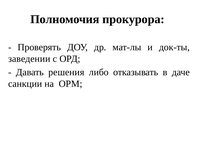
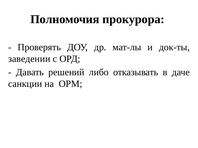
решения: решения -> решений (66, 72)
